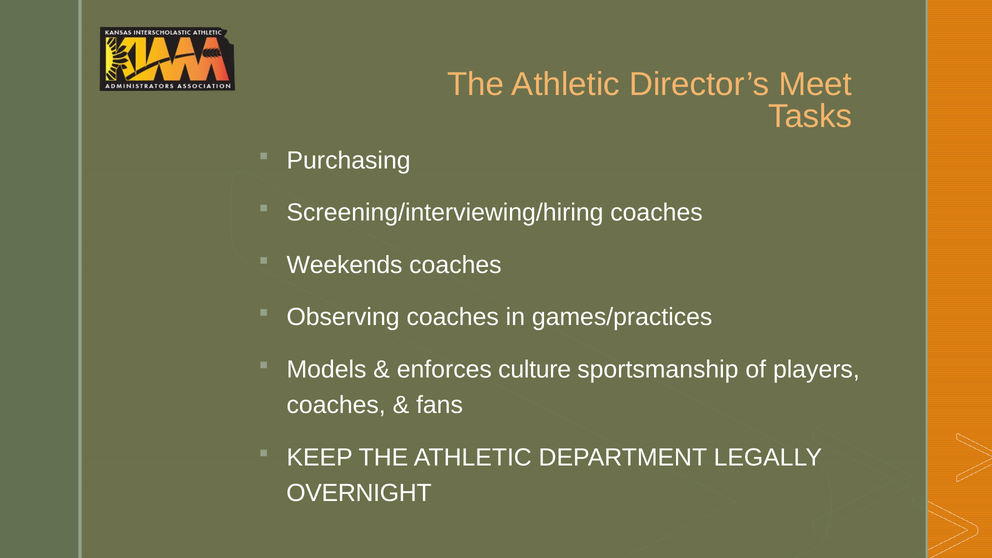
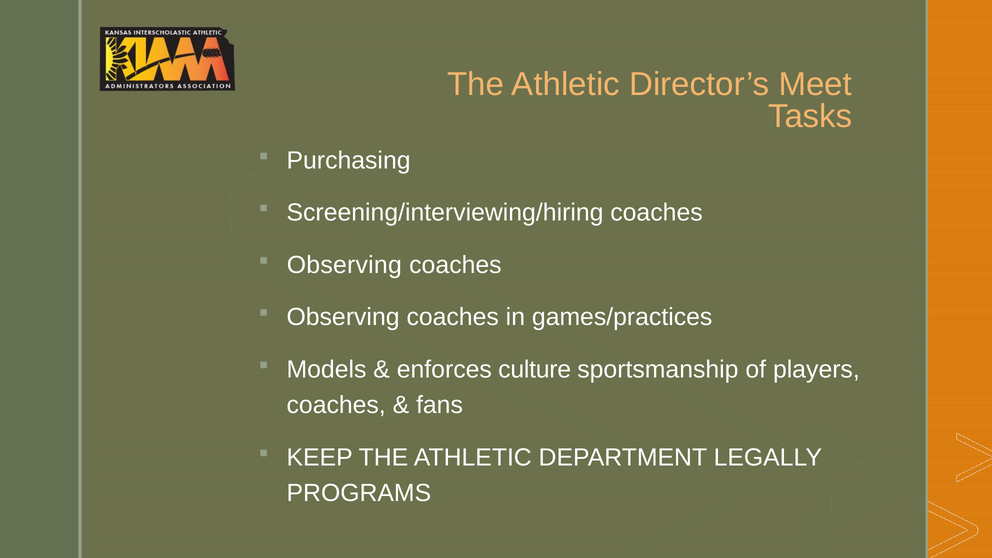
Weekends: Weekends -> Observing (344, 265)
OVERNIGHT: OVERNIGHT -> PROGRAMS (359, 493)
